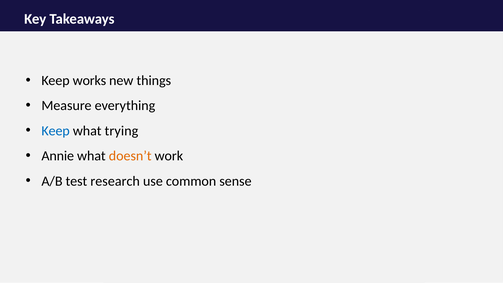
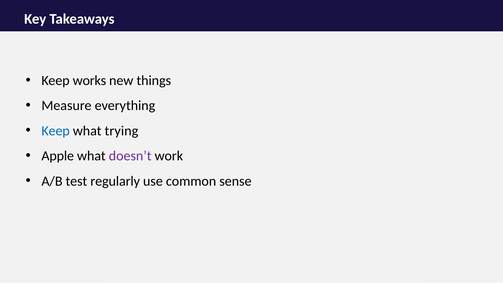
Annie: Annie -> Apple (58, 156)
doesn’t colour: orange -> purple (130, 156)
research: research -> regularly (115, 181)
